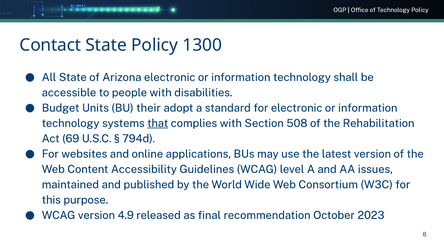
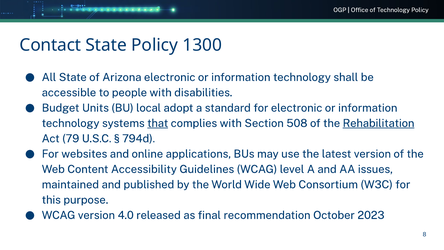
their: their -> local (149, 108)
Rehabilitation underline: none -> present (379, 123)
69: 69 -> 79 (71, 138)
4.9: 4.9 -> 4.0 (126, 215)
